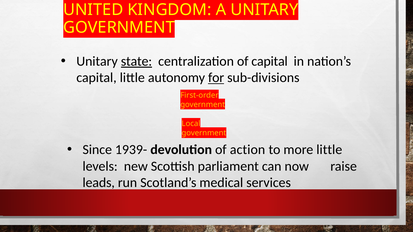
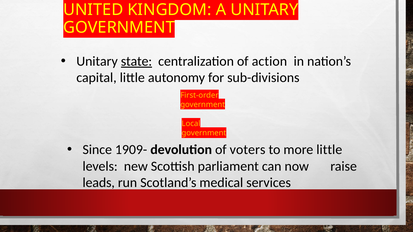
of capital: capital -> action (269, 61)
for underline: present -> none (216, 78)
1939-: 1939- -> 1909- (131, 150)
action: action -> voters (248, 150)
